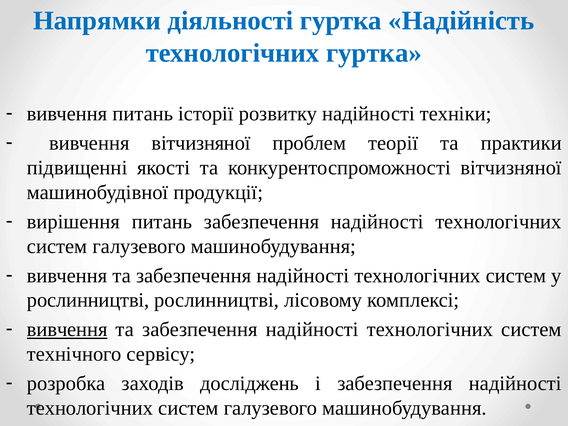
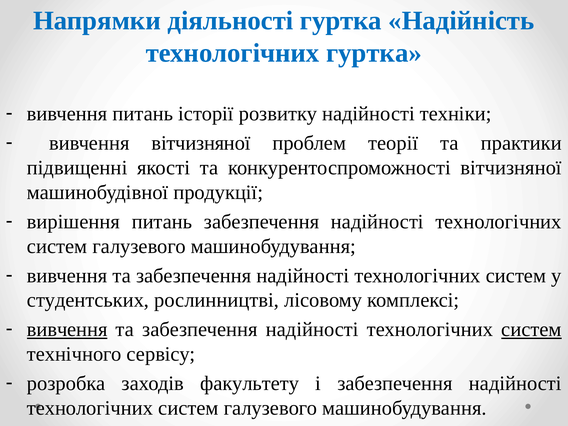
рослинництві: рослинництві -> студентських (88, 300)
систем underline: none -> present (531, 330)
досліджень: досліджень -> факультету (250, 383)
